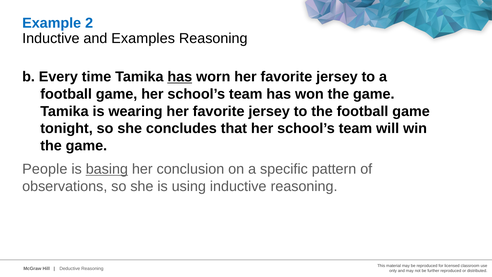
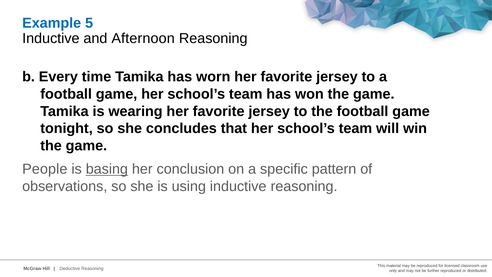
2: 2 -> 5 (89, 23)
Examples: Examples -> Afternoon (143, 38)
has underline: present -> none (180, 77)
